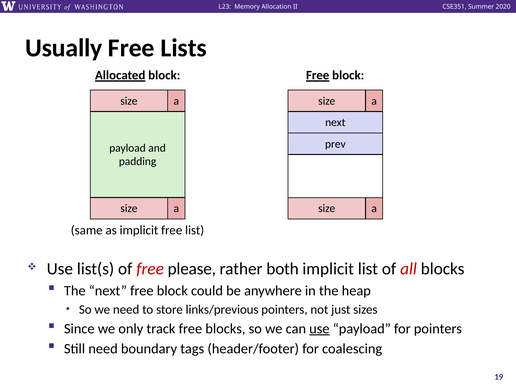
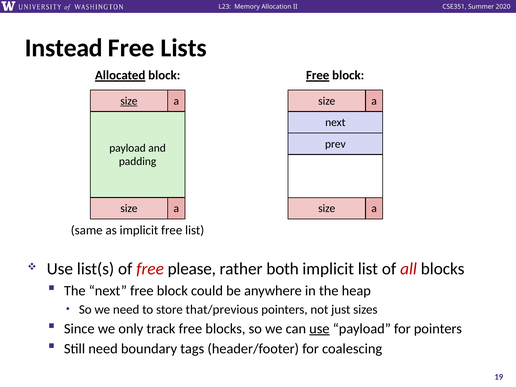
Usually: Usually -> Instead (64, 48)
size underline: none -> present (129, 101)
links/previous: links/previous -> that/previous (222, 309)
